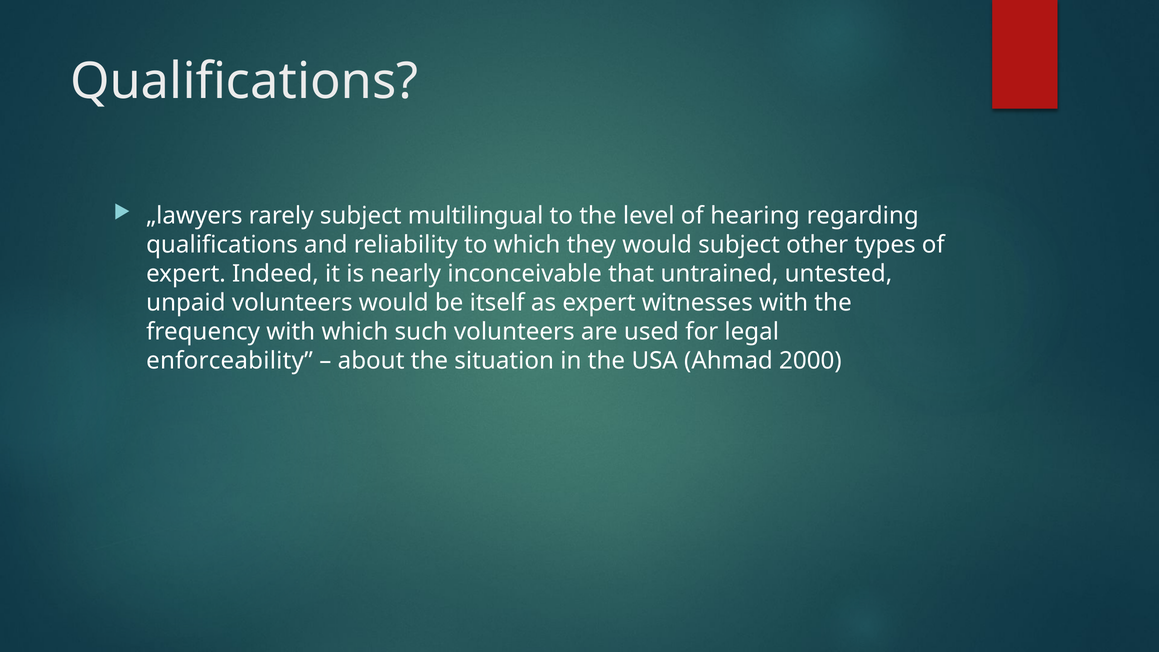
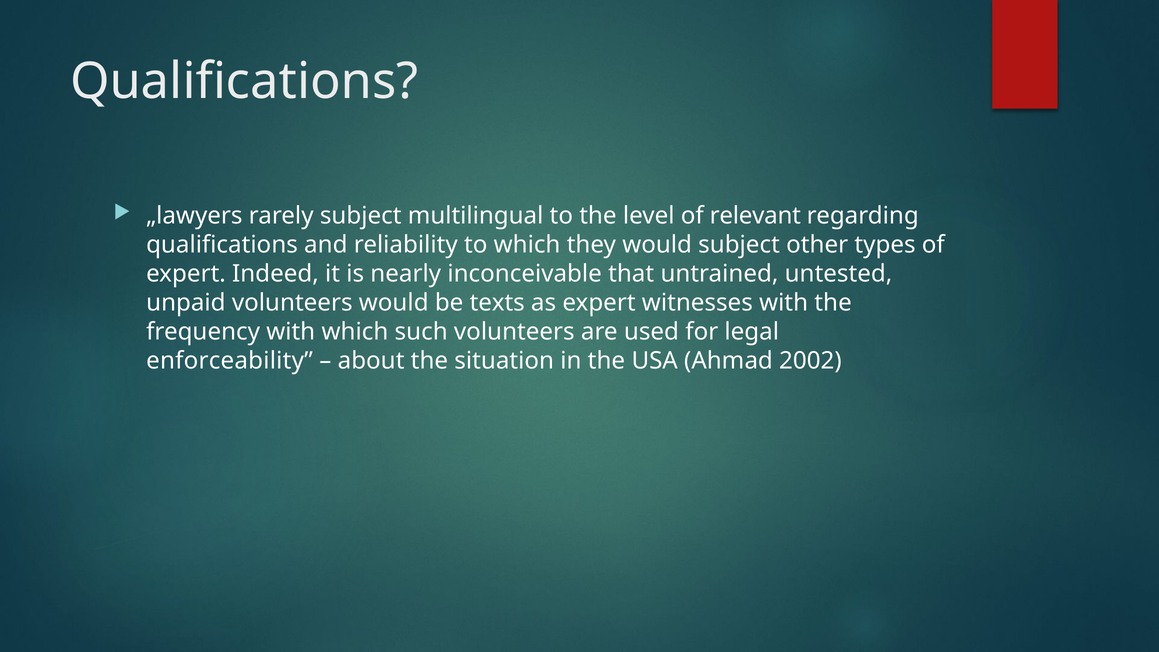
hearing: hearing -> relevant (755, 216)
itself: itself -> texts (497, 303)
2000: 2000 -> 2002 (810, 361)
